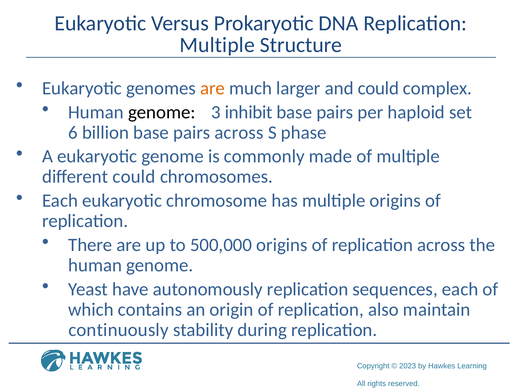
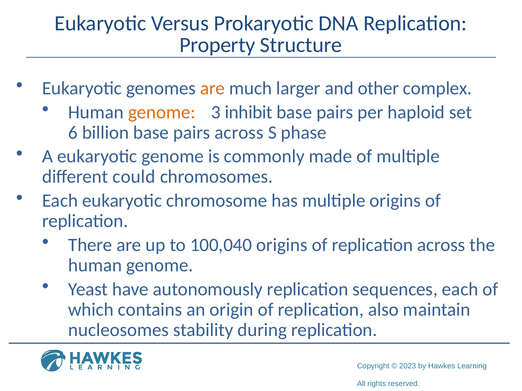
Multiple: Multiple -> Property (217, 45)
and could: could -> other (378, 88)
genome colour: black -> orange (162, 112)
500,000: 500,000 -> 100,040 (221, 245)
continuously: continuously -> nucleosomes (119, 330)
